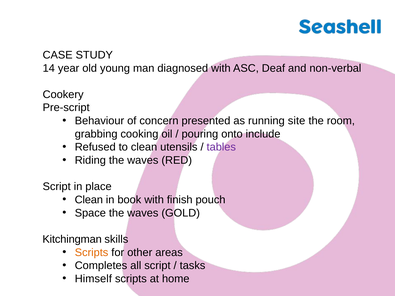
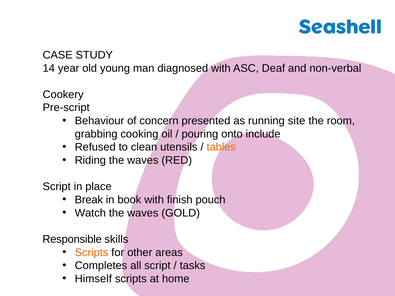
tables colour: purple -> orange (221, 147)
Clean: Clean -> Break (89, 200)
Space: Space -> Watch (90, 213)
Kitchingman: Kitchingman -> Responsible (72, 239)
